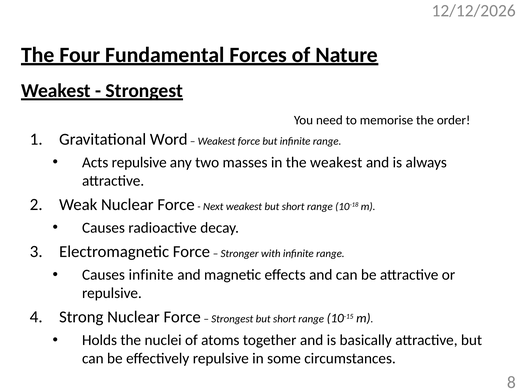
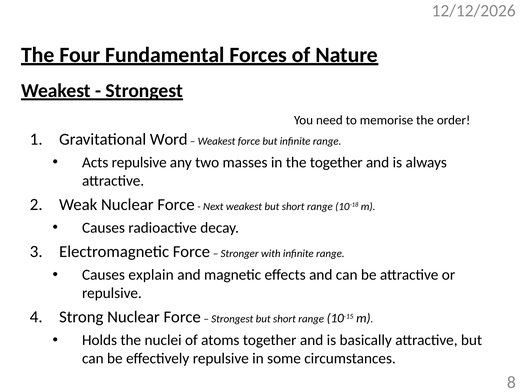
the weakest: weakest -> together (336, 163)
Causes infinite: infinite -> explain (151, 275)
